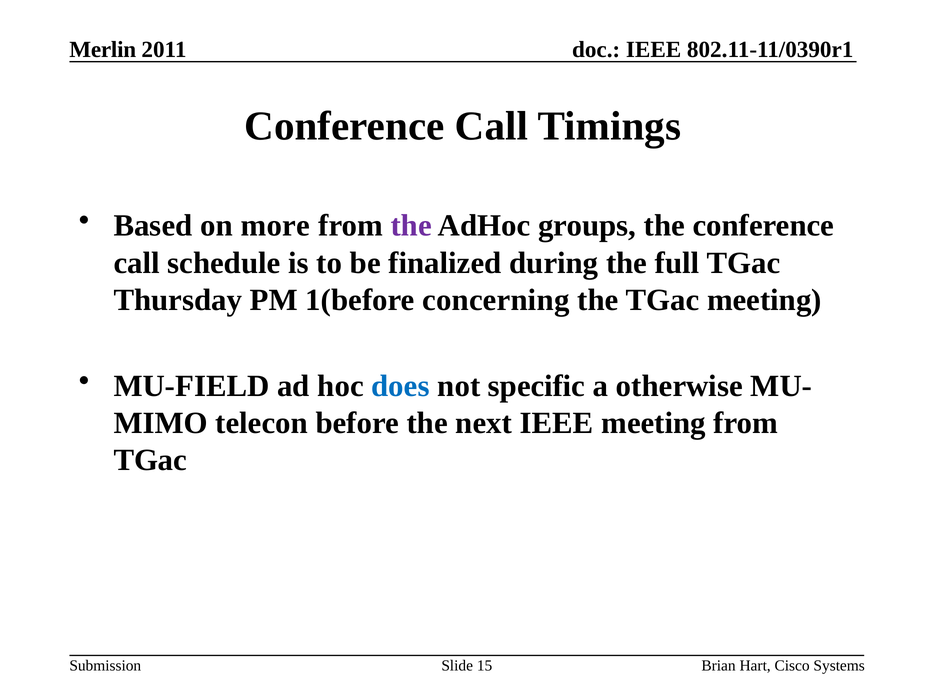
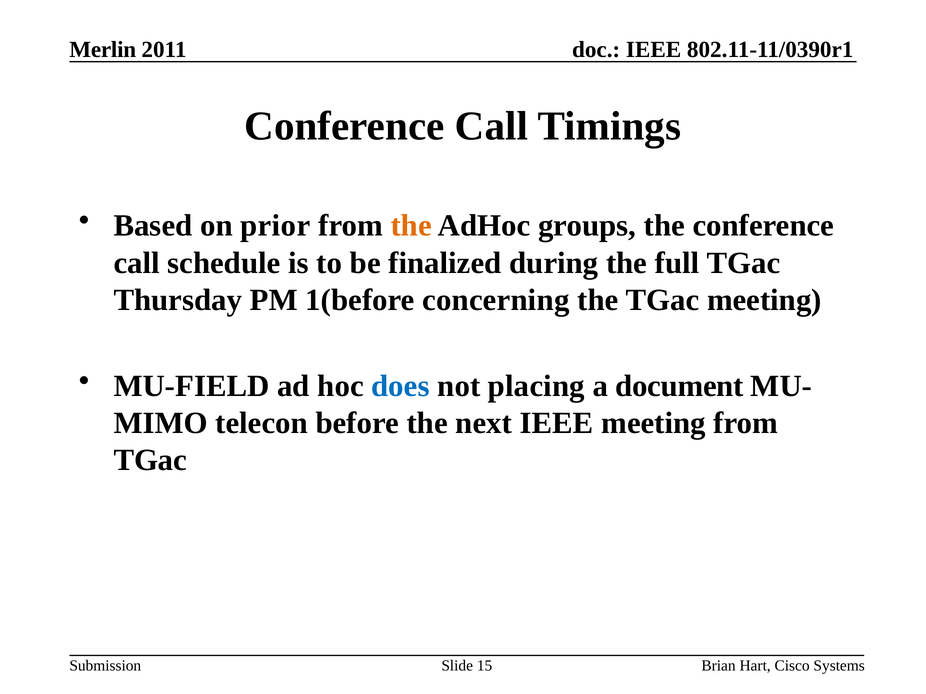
more: more -> prior (275, 226)
the colour: purple -> orange (411, 226)
specific: specific -> placing (536, 386)
otherwise: otherwise -> document (679, 386)
